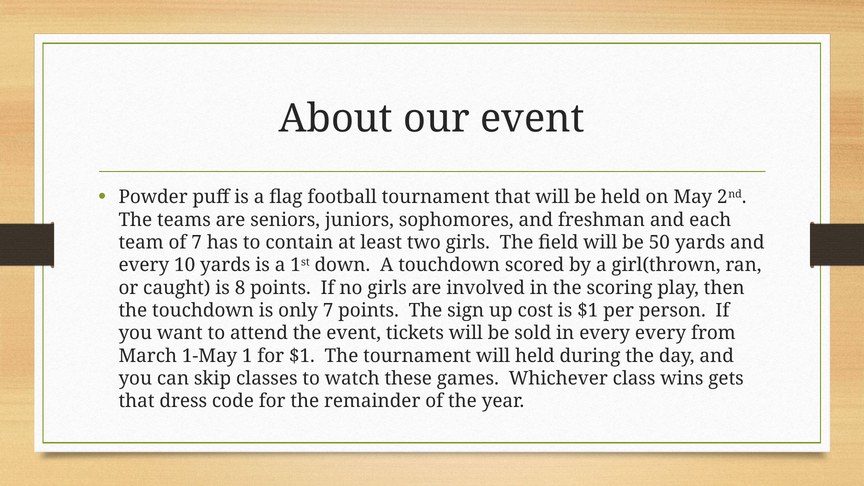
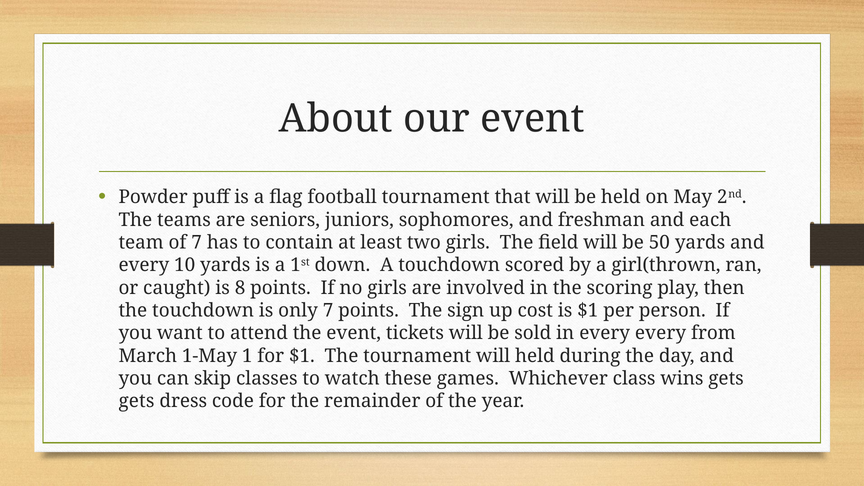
that: that -> gets (136, 401)
